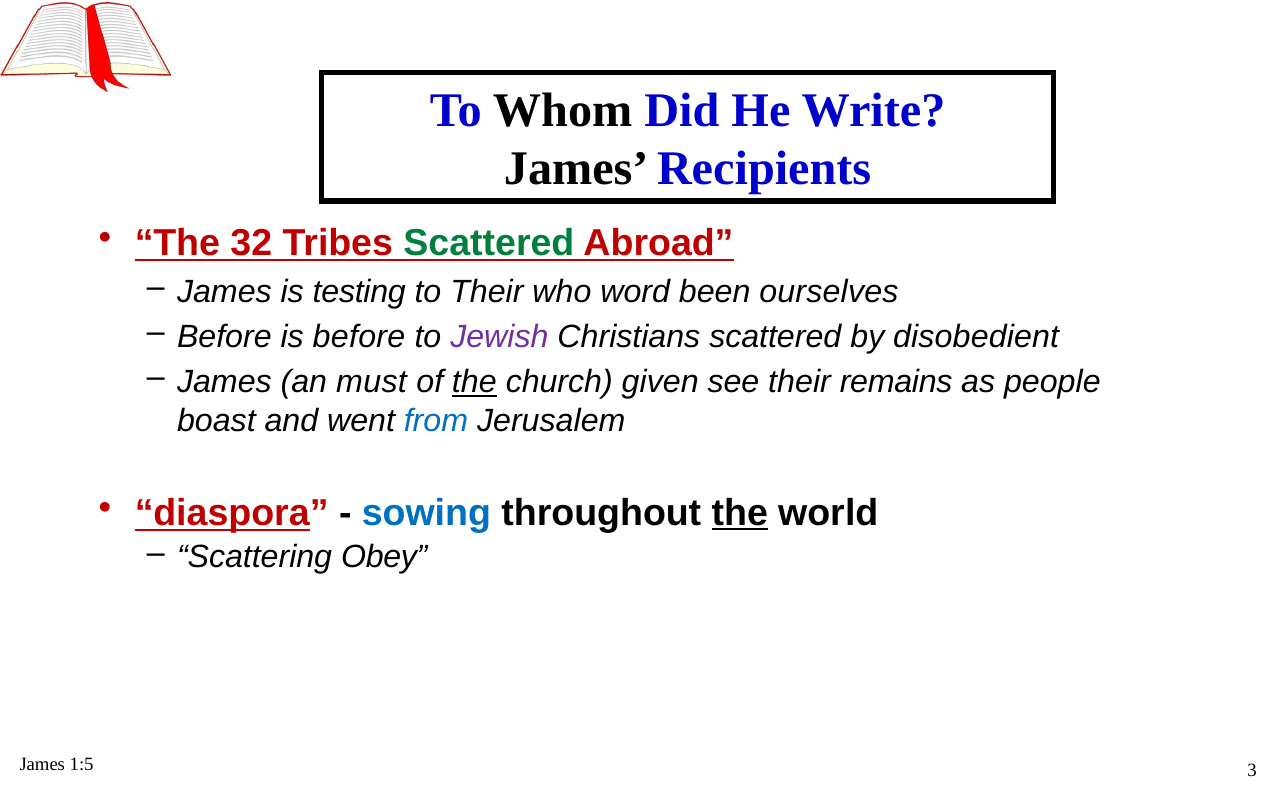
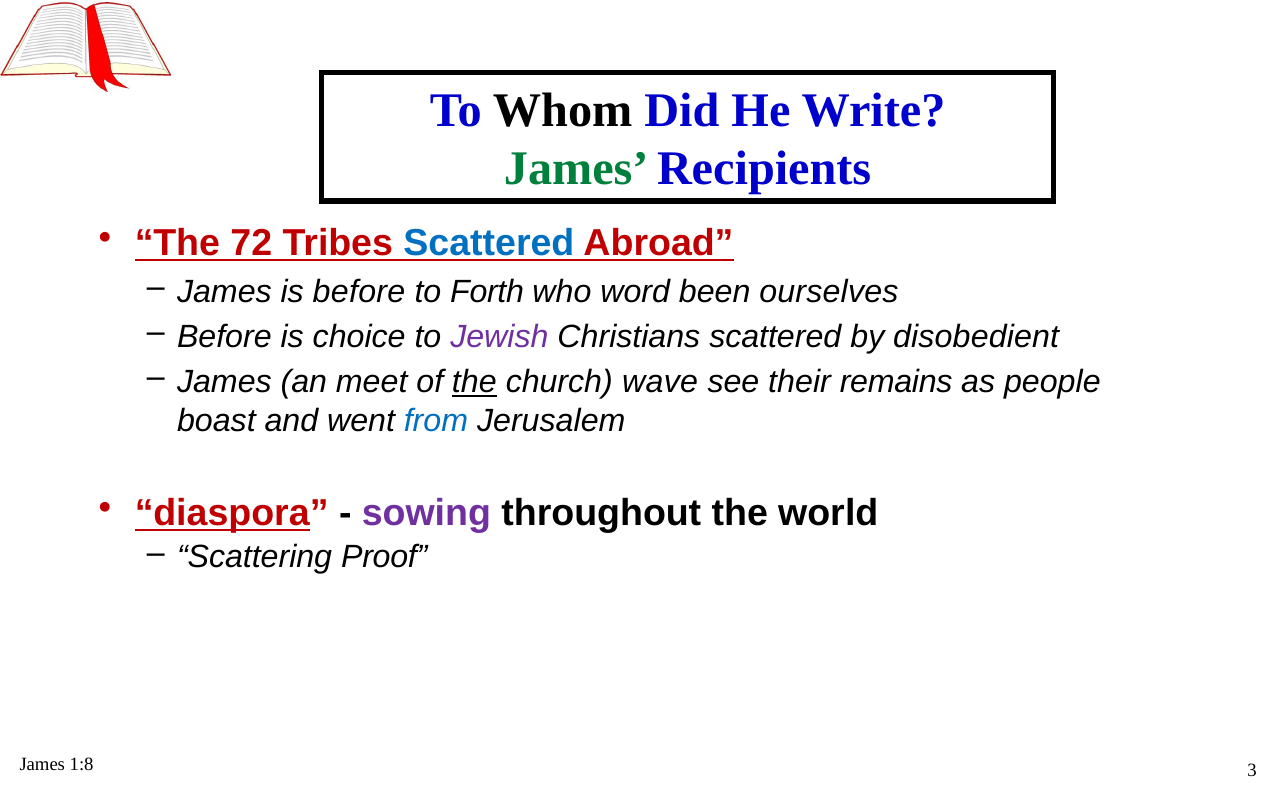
James colour: black -> green (576, 169)
32: 32 -> 72 (251, 244)
Scattered colour: green -> blue (489, 244)
is testing: testing -> before (359, 292)
to Their: Their -> Forth (487, 292)
is before: before -> choice (359, 337)
must: must -> meet (372, 382)
given: given -> wave (660, 382)
sowing colour: blue -> purple (426, 513)
the underline: present -> none (740, 513)
Obey: Obey -> Proof (384, 558)
1:5: 1:5 -> 1:8 (82, 764)
